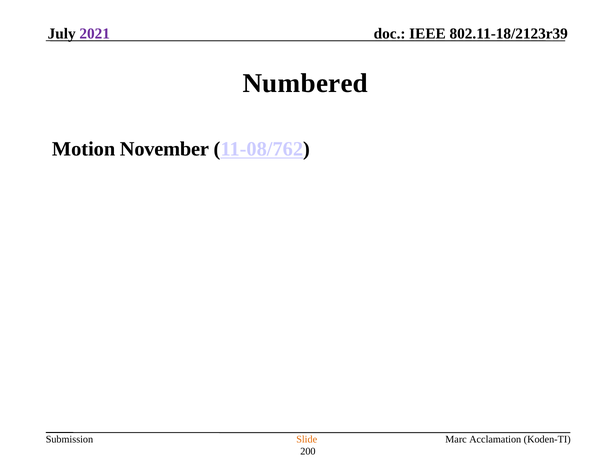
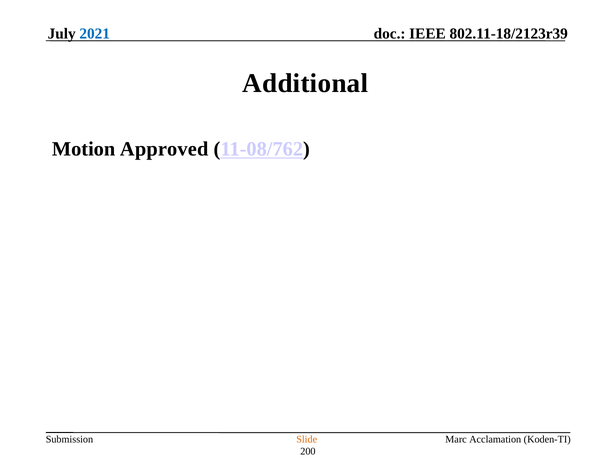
2021 colour: purple -> blue (95, 34)
Numbered: Numbered -> Additional (305, 83)
November: November -> Approved (164, 149)
